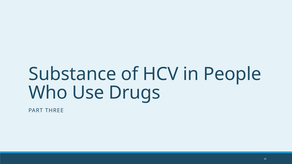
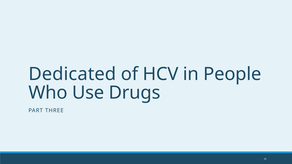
Substance: Substance -> Dedicated (72, 74)
